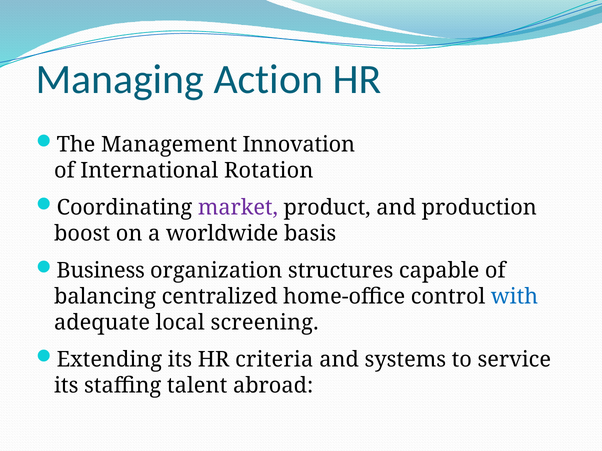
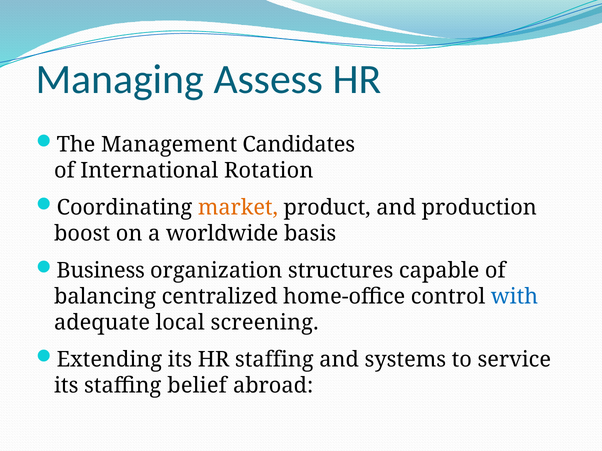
Action: Action -> Assess (268, 80)
Innovation: Innovation -> Candidates (299, 145)
market colour: purple -> orange (238, 208)
HR criteria: criteria -> staffing (274, 360)
talent: talent -> belief (197, 386)
